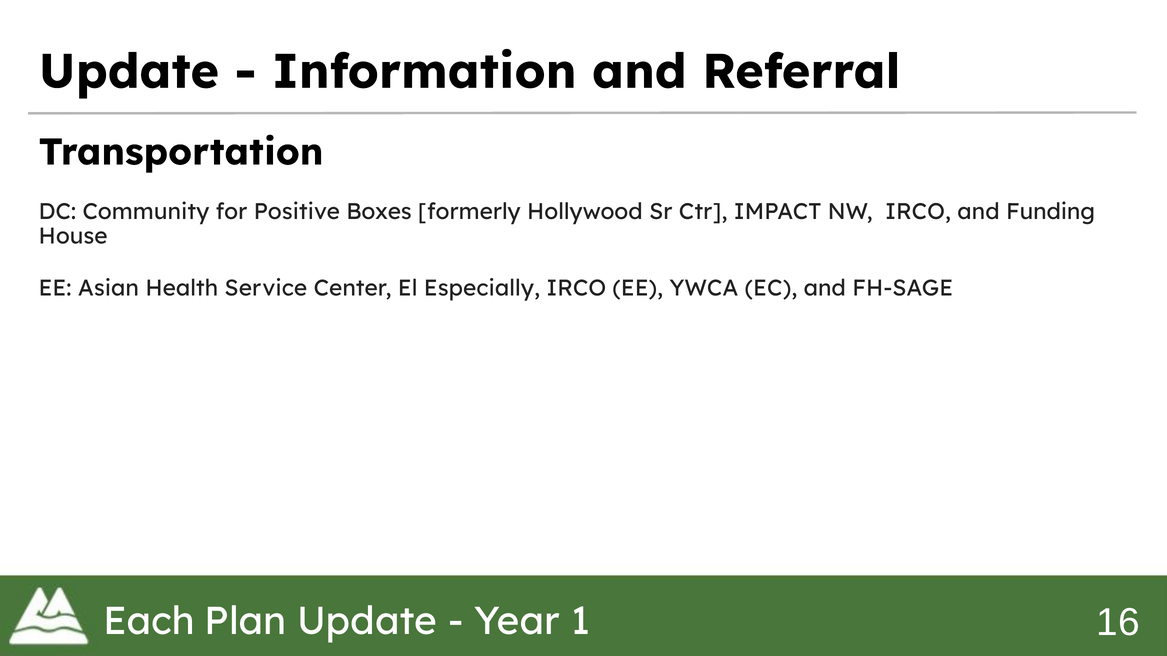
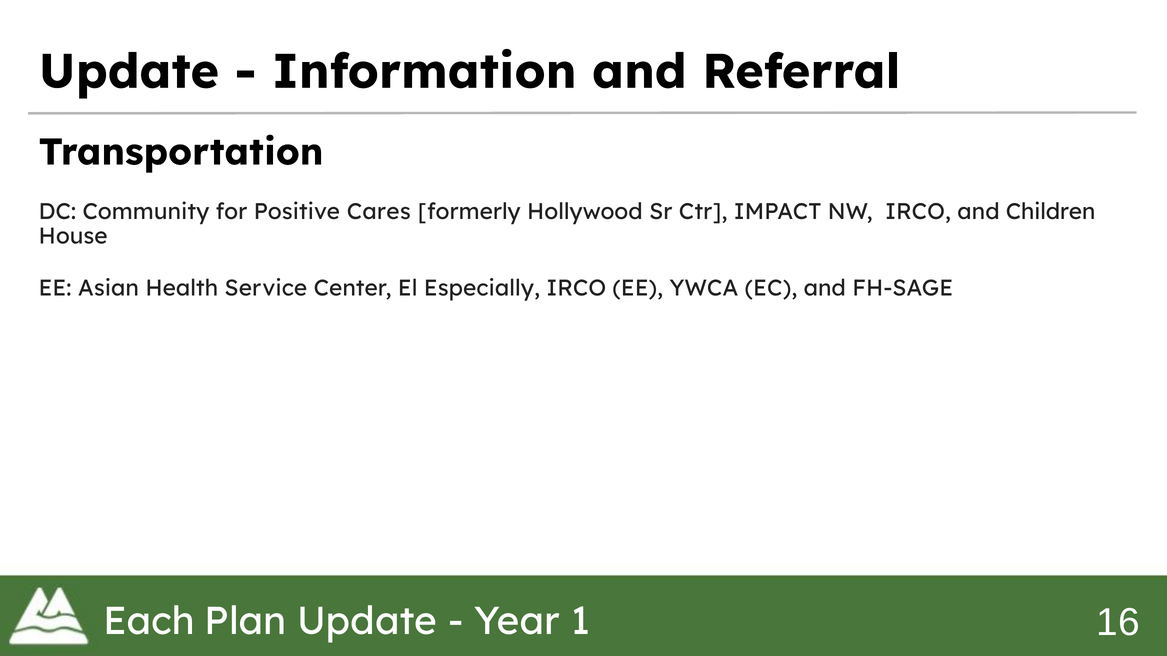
Boxes: Boxes -> Cares (379, 212)
Funding: Funding -> Children (1051, 212)
